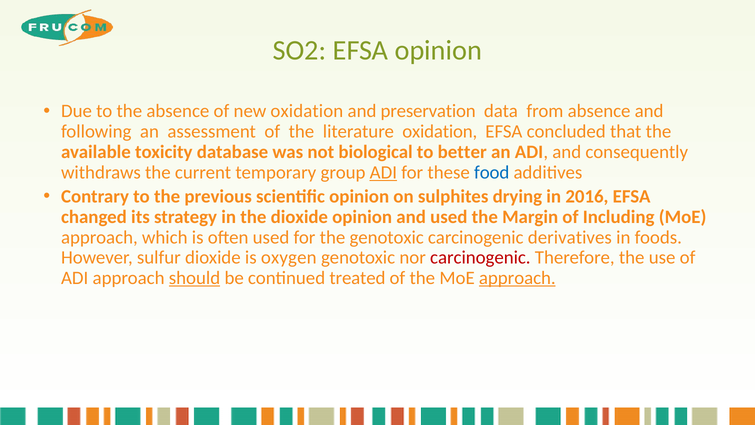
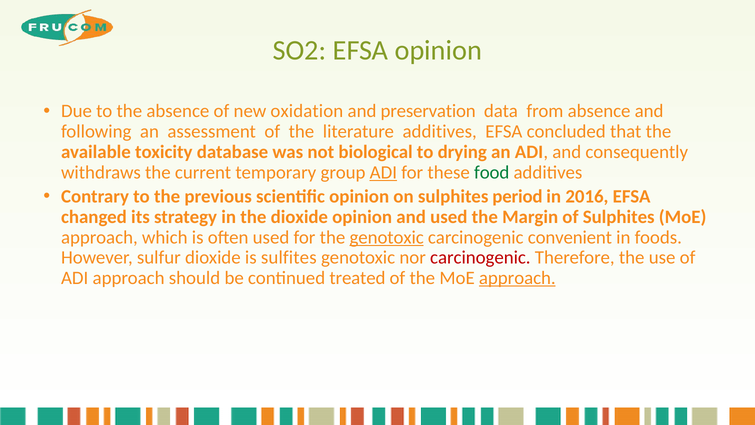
literature oxidation: oxidation -> additives (440, 131)
better: better -> drying (462, 152)
food colour: blue -> green (492, 172)
drying: drying -> period (517, 196)
of Including: Including -> Sulphites (619, 217)
genotoxic underline: none -> present (387, 237)
derivatives: derivatives -> convenient (570, 237)
oxygen: oxygen -> sulfites (289, 257)
should underline: present -> none (194, 278)
